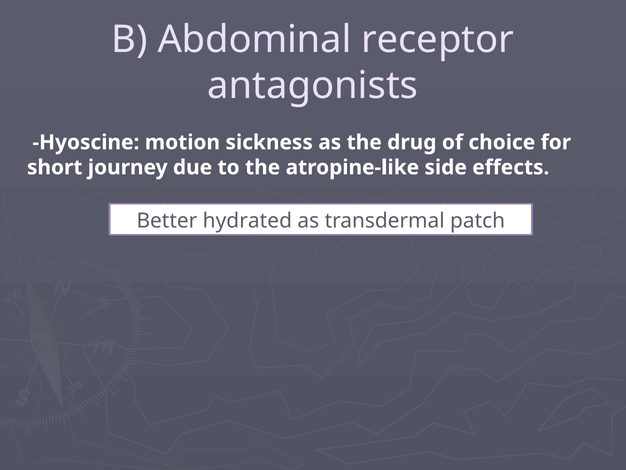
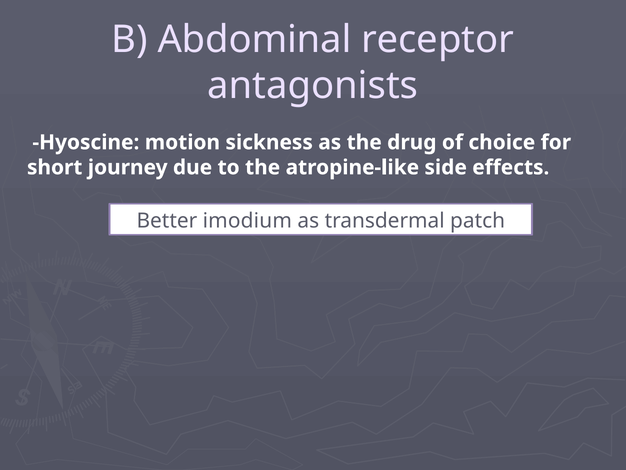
hydrated: hydrated -> imodium (247, 220)
